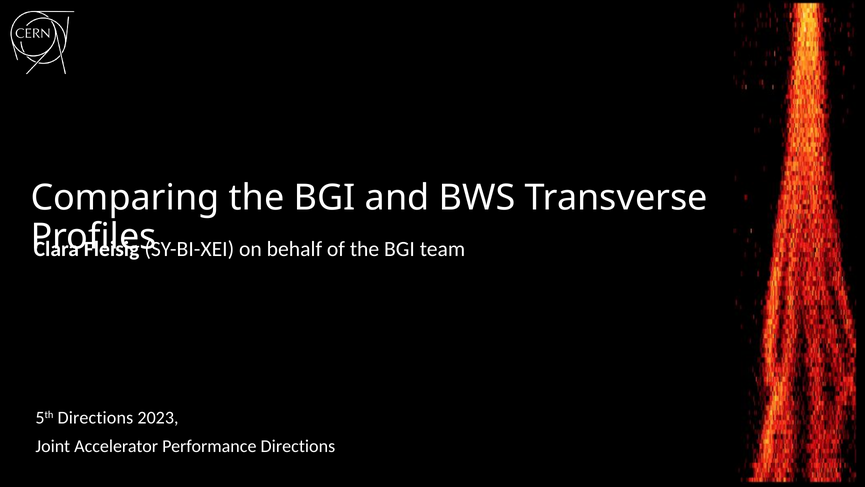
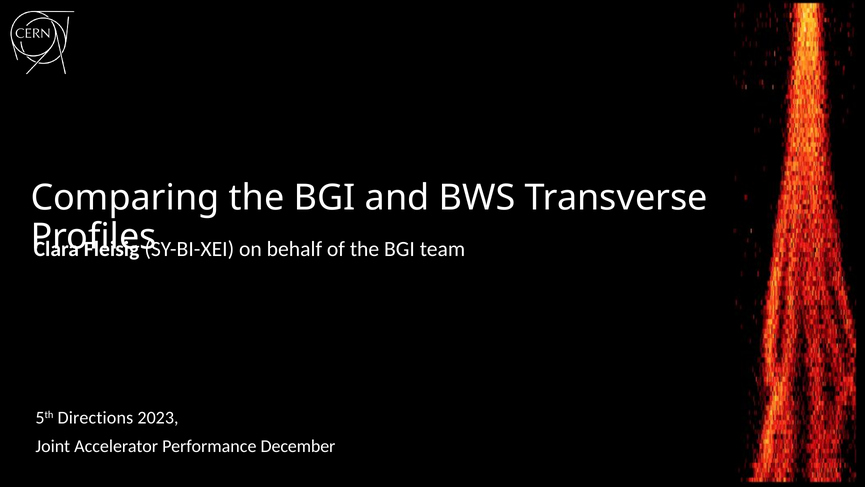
Performance Directions: Directions -> December (298, 446)
